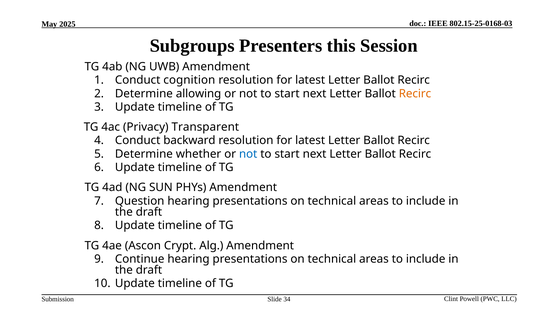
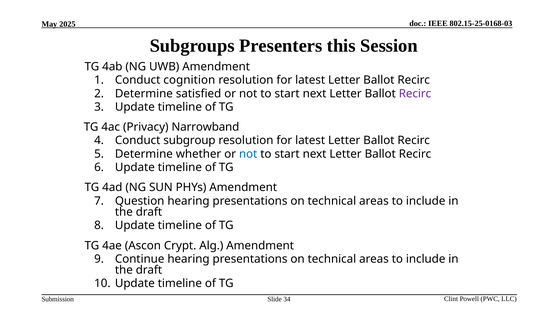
allowing: allowing -> satisfied (199, 93)
Recirc colour: orange -> purple (415, 93)
Transparent: Transparent -> Narrowband (205, 127)
backward: backward -> subgroup (189, 140)
